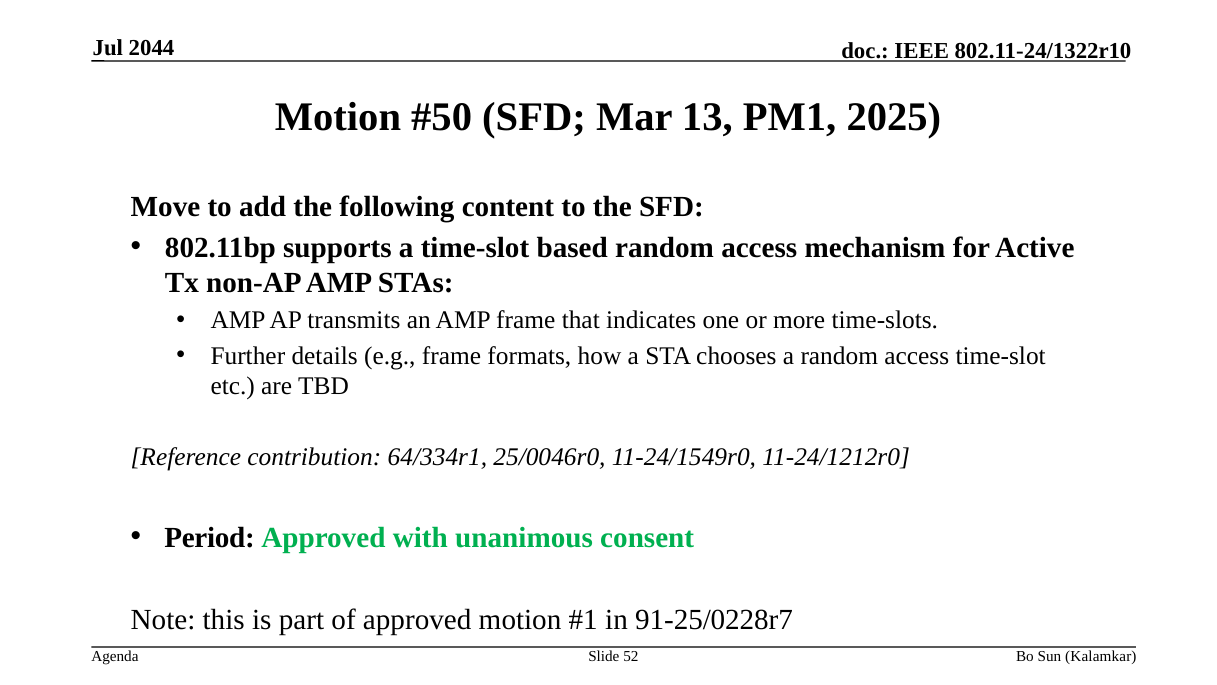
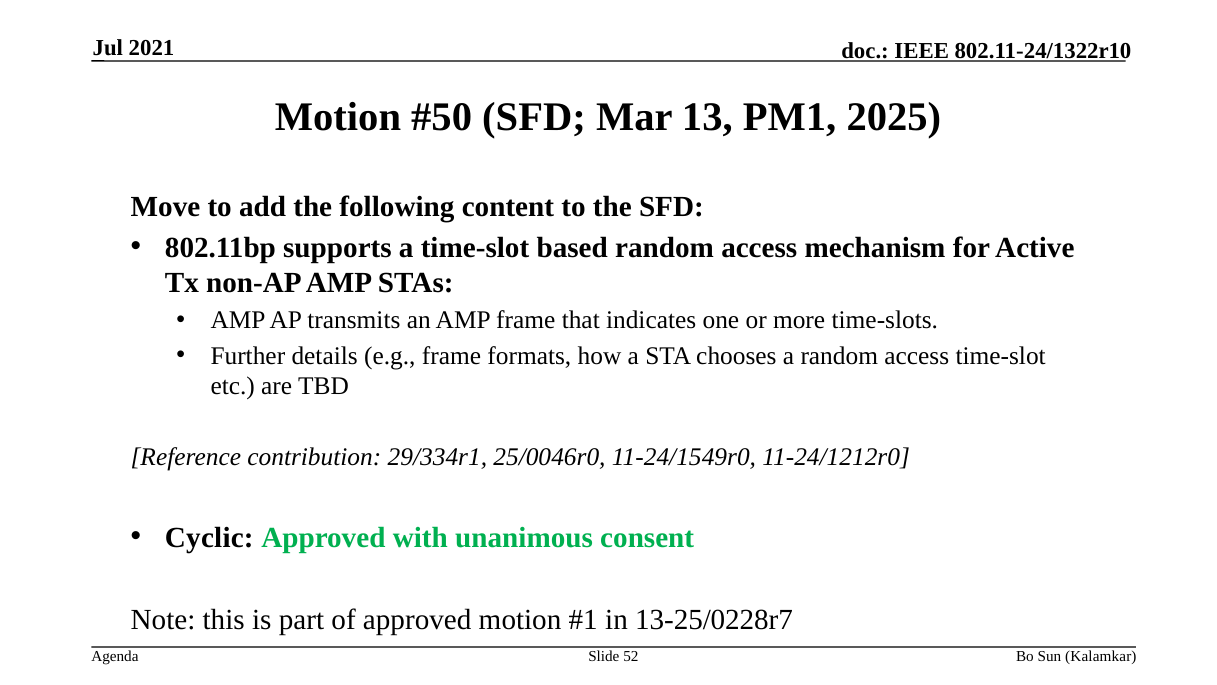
2044: 2044 -> 2021 (152, 48)
64/334r1: 64/334r1 -> 29/334r1 (437, 457)
Period: Period -> Cyclic (209, 537)
91-25/0228r7: 91-25/0228r7 -> 13-25/0228r7 (714, 619)
